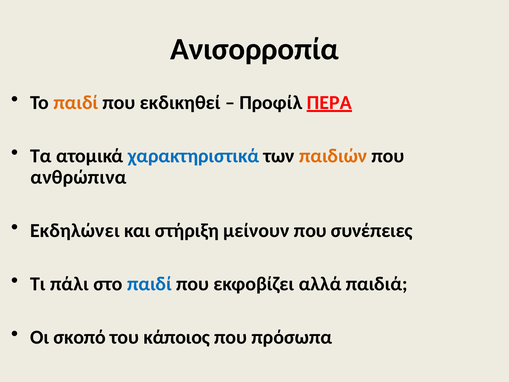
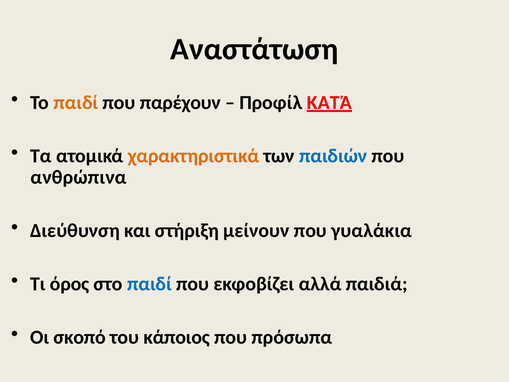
Ανισορροπία: Ανισορροπία -> Αναστάτωση (254, 49)
εκδικηθεί: εκδικηθεί -> παρέχουν (180, 102)
ΠΕΡΑ: ΠΕΡΑ -> ΚΑΤΆ (329, 102)
χαρακτηριστικά colour: blue -> orange (193, 156)
παιδιών colour: orange -> blue (333, 156)
Εκδηλώνει: Εκδηλώνει -> Διεύθυνση (75, 230)
συνέπειες: συνέπειες -> γυαλάκια (372, 230)
πάλι: πάλι -> όρος (70, 284)
